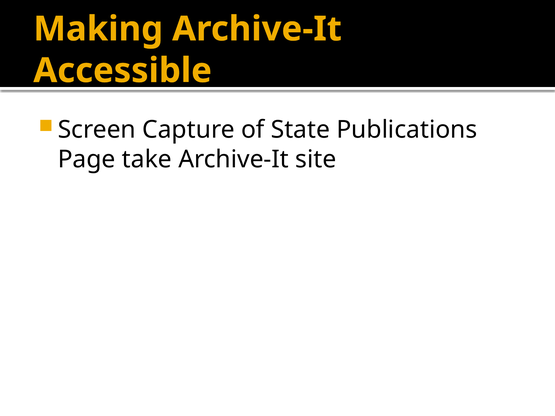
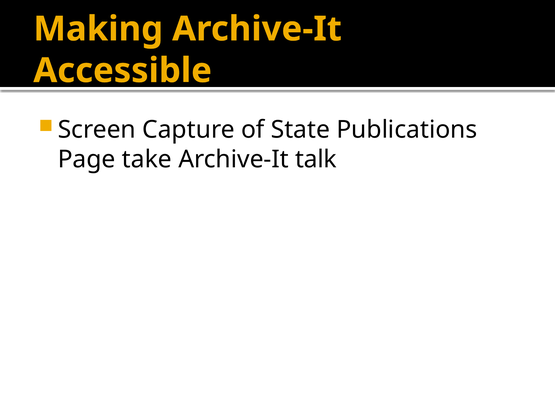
site: site -> talk (316, 159)
